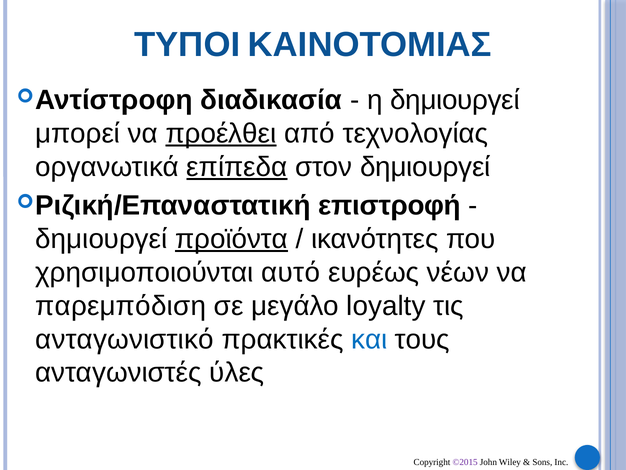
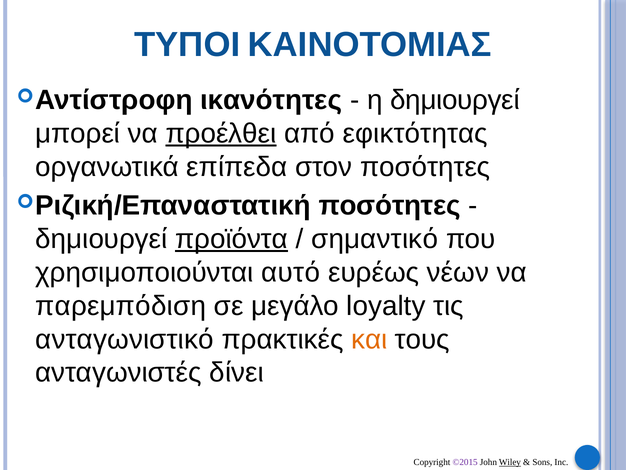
διαδικασία: διαδικασία -> ικανότητες (271, 100)
τεχνολογίας: τεχνολογίας -> εφικτότητας (415, 133)
επίπεδα underline: present -> none (237, 167)
στον δημιουργεί: δημιουργεί -> ποσότητες (425, 167)
Ριζική/Επαναστατική επιστροφή: επιστροφή -> ποσότητες (390, 205)
ικανότητες: ικανότητες -> σημαντικό (375, 239)
και colour: blue -> orange (369, 339)
ύλες: ύλες -> δίνει (237, 372)
Wiley underline: none -> present (510, 462)
